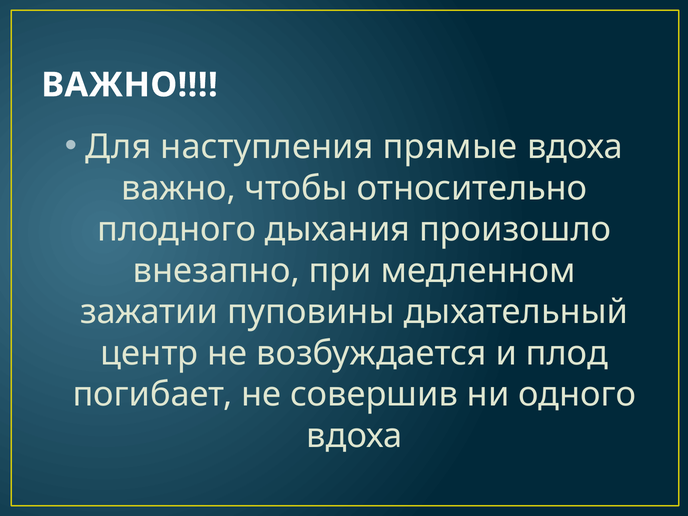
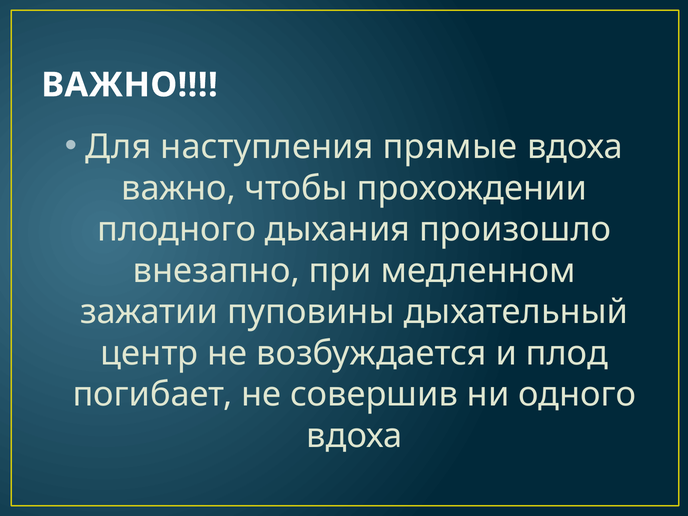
относительно: относительно -> прохождении (472, 188)
